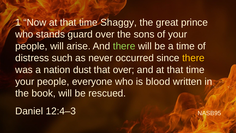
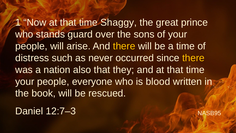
there colour: light green -> yellow (124, 46)
dust: dust -> also (82, 70)
that over: over -> they (124, 70)
12:4–3: 12:4–3 -> 12:7–3 (61, 111)
